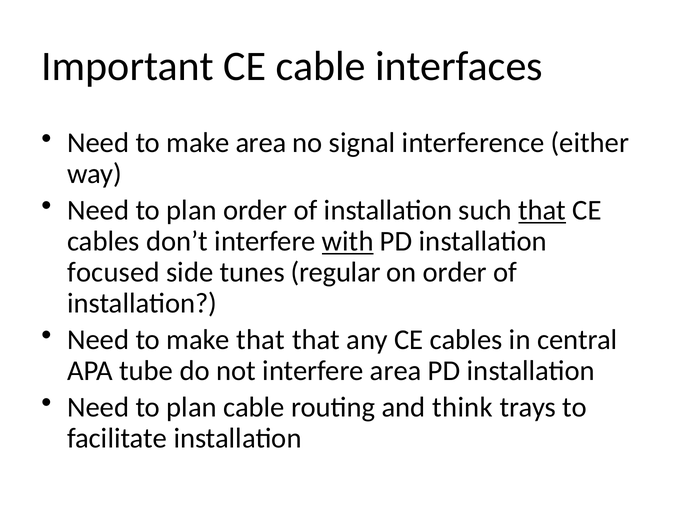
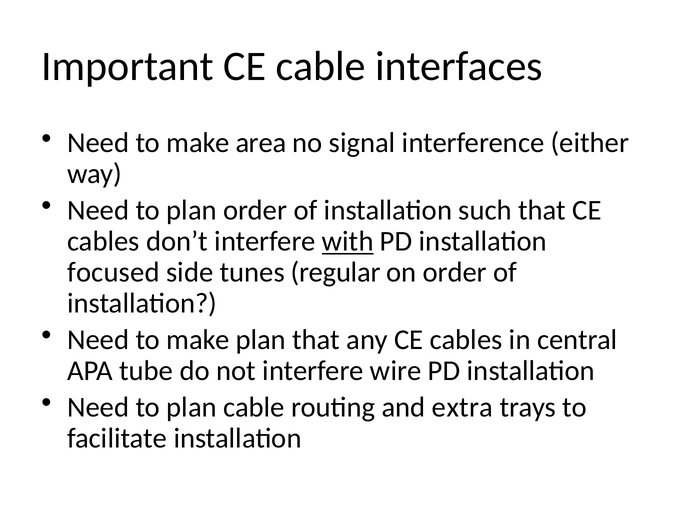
that underline: present -> none (542, 210)
make that: that -> plan (261, 340)
interfere area: area -> wire (396, 371)
think: think -> extra (463, 407)
